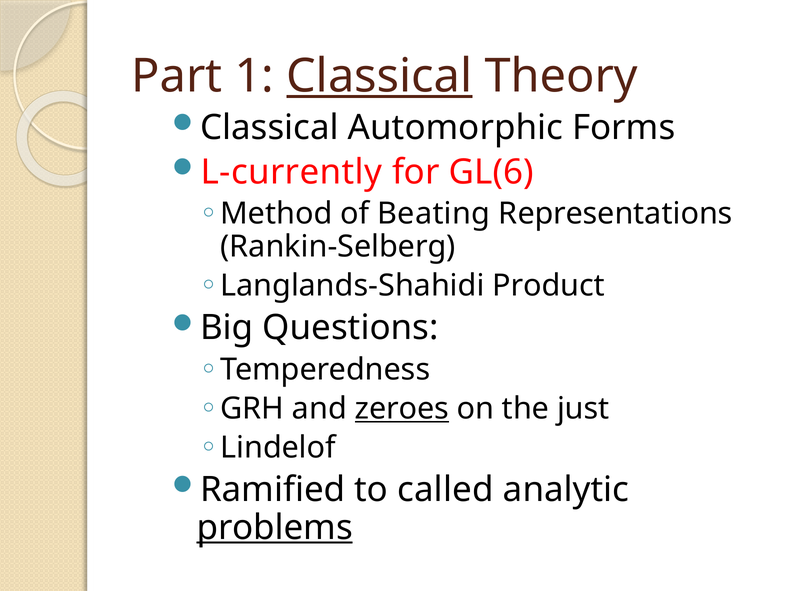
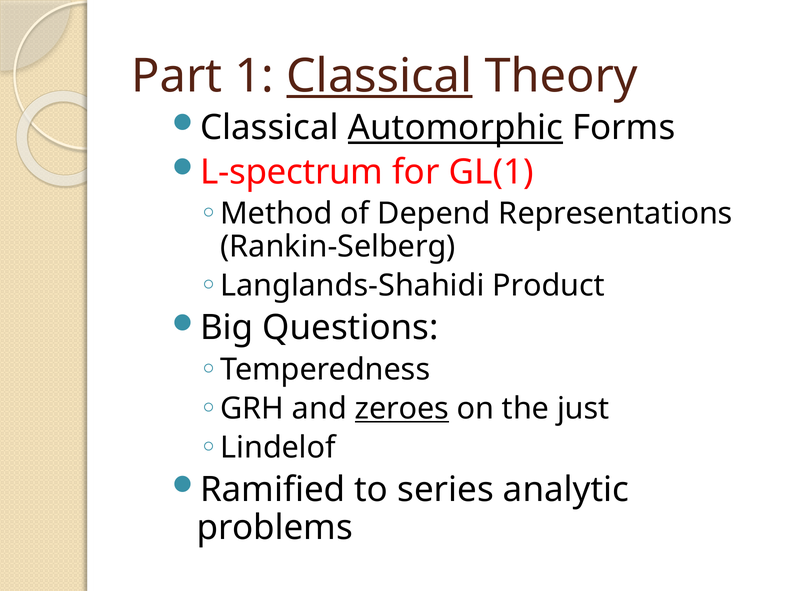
Automorphic underline: none -> present (455, 128)
L-currently: L-currently -> L-spectrum (292, 172)
GL(6: GL(6 -> GL(1 (491, 172)
Beating: Beating -> Depend (434, 213)
called: called -> series (446, 489)
problems underline: present -> none (275, 527)
